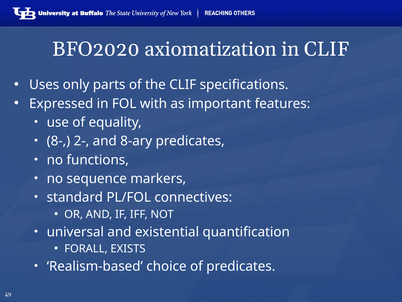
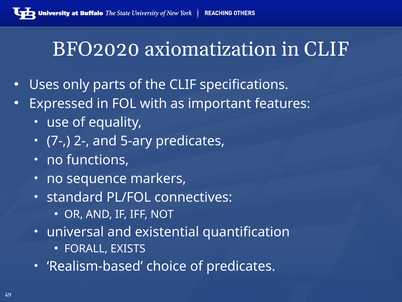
8-: 8- -> 7- (58, 141)
8-ary: 8-ary -> 5-ary (136, 141)
